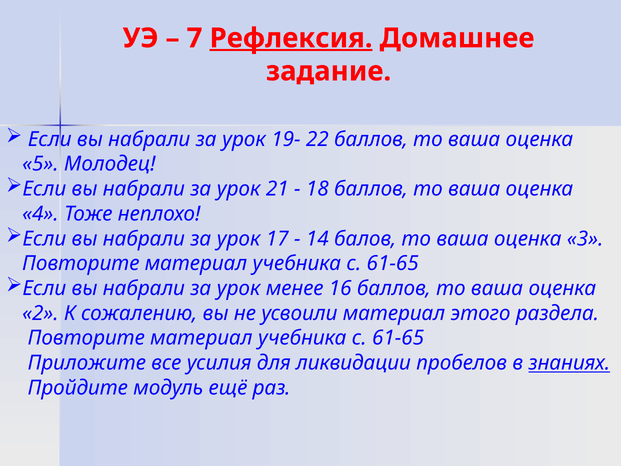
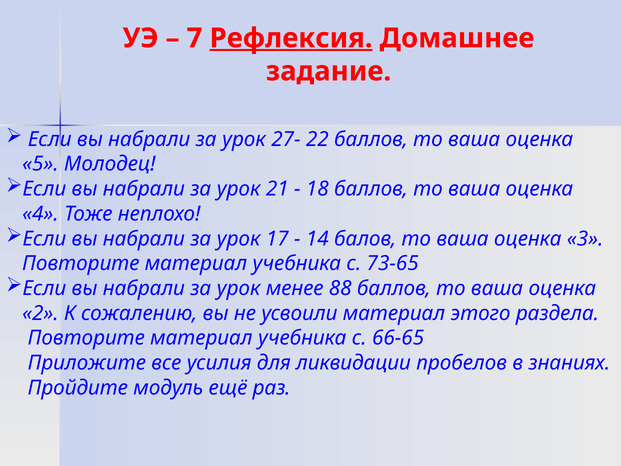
19-: 19- -> 27- (286, 139)
61-65: 61-65 -> 73-65 (393, 263)
16: 16 -> 88 (340, 288)
61-65: 61-65 -> 66-65 (398, 338)
знаниях underline: present -> none (569, 363)
